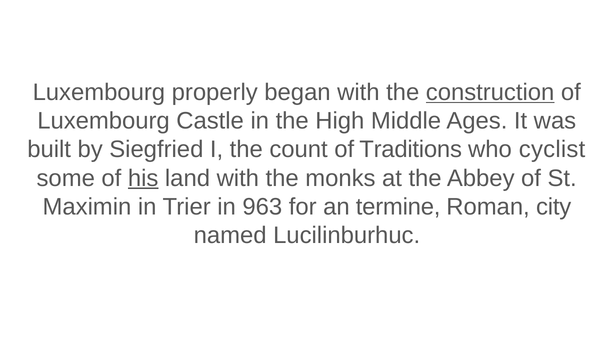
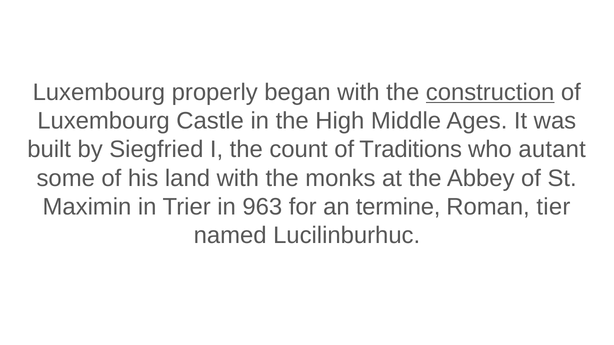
cyclist: cyclist -> autant (552, 150)
his underline: present -> none (143, 178)
city: city -> tier (553, 207)
